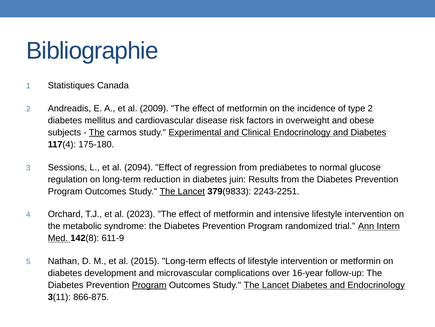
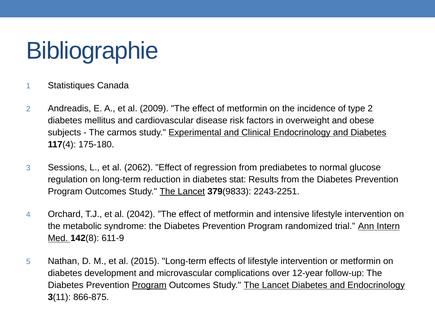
The underline: present -> none (97, 132)
2094: 2094 -> 2062 (139, 167)
juin: juin -> stat (238, 179)
2023: 2023 -> 2042 (141, 214)
16-year: 16-year -> 12-year (308, 272)
